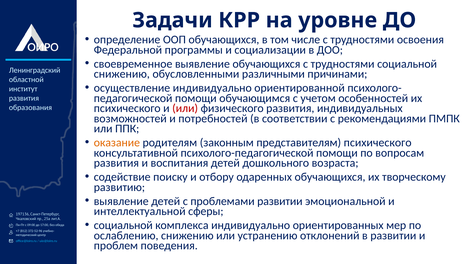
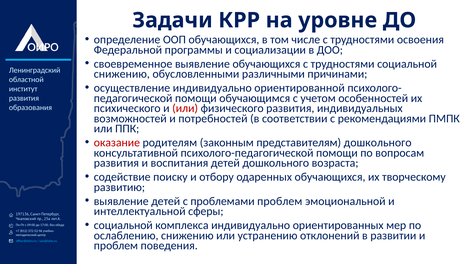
оказание colour: orange -> red (117, 143)
представителям психического: психического -> дошкольного (378, 143)
проблемами развитии: развитии -> проблем (280, 202)
